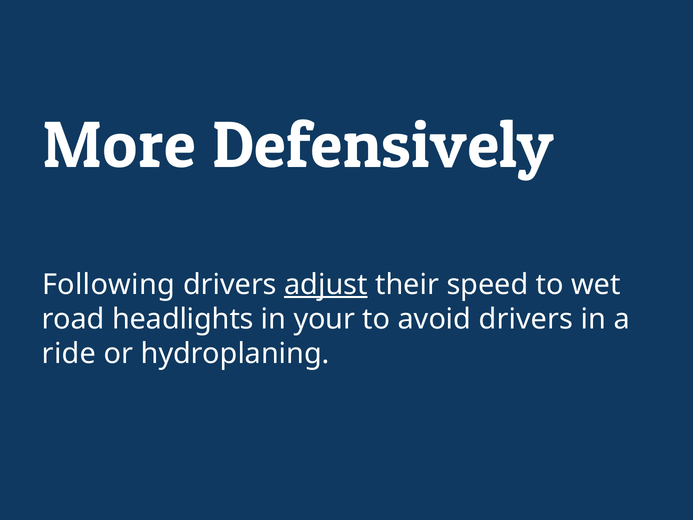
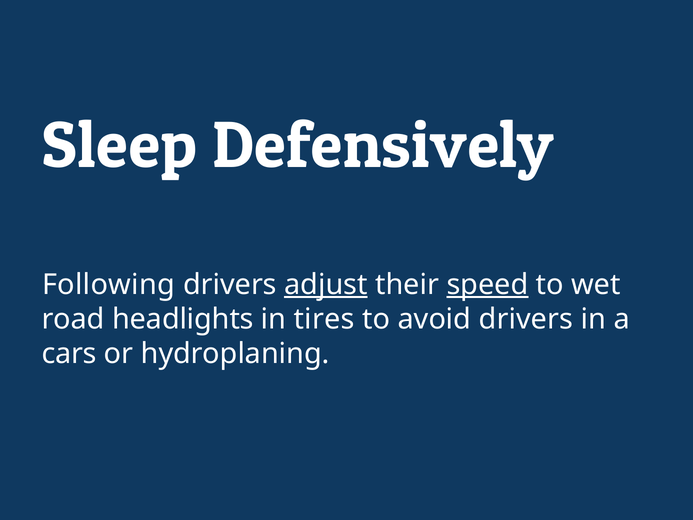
More: More -> Sleep (120, 145)
speed underline: none -> present (487, 284)
your: your -> tires (324, 319)
ride: ride -> cars (69, 354)
